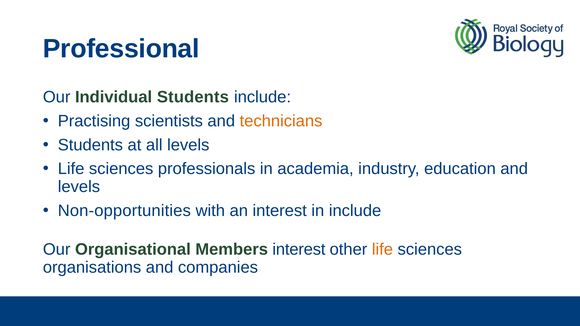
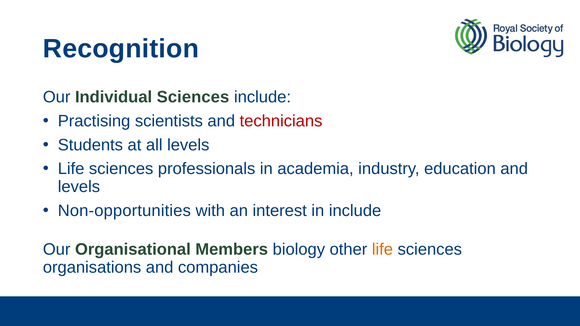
Professional: Professional -> Recognition (121, 49)
Individual Students: Students -> Sciences (193, 97)
technicians colour: orange -> red (281, 121)
Members interest: interest -> biology (299, 250)
